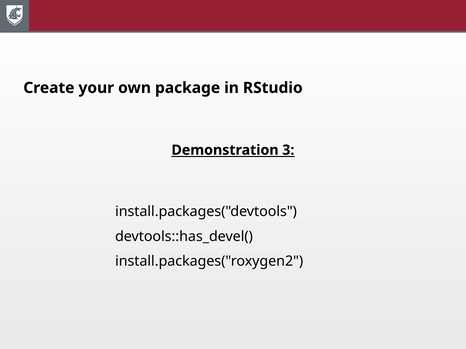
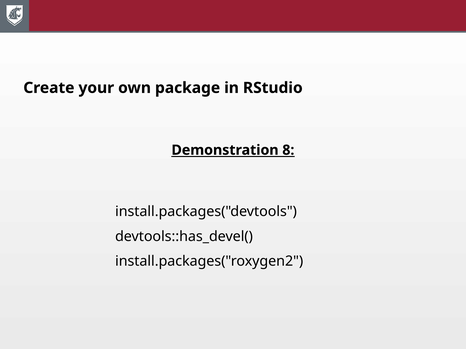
3: 3 -> 8 (288, 150)
